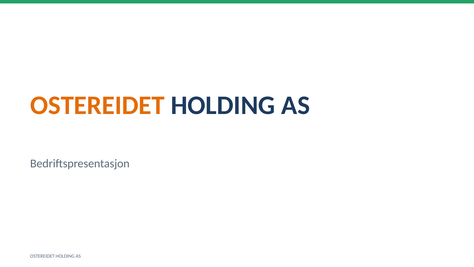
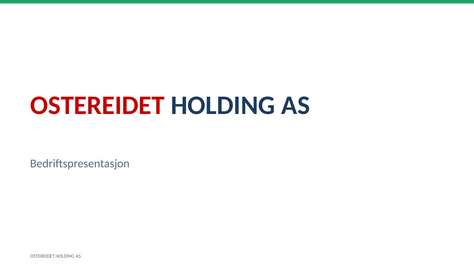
OSTEREIDET colour: orange -> red (97, 105)
